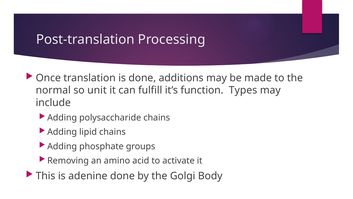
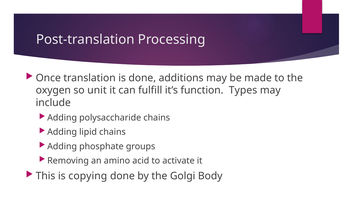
normal: normal -> oxygen (53, 90)
adenine: adenine -> copying (88, 176)
